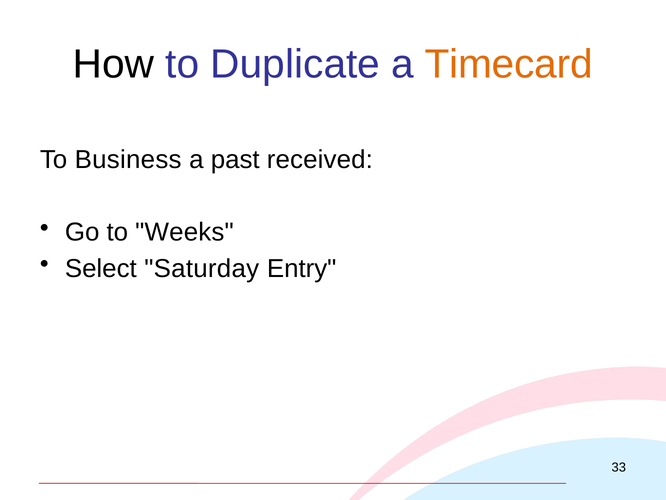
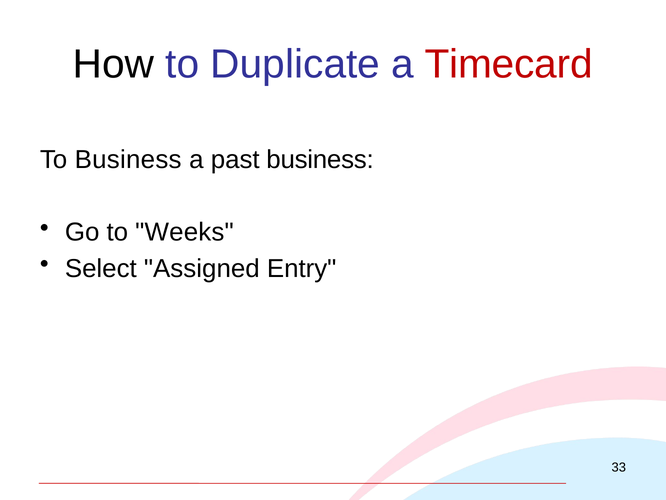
Timecard colour: orange -> red (509, 64)
past received: received -> business (320, 159)
Saturday: Saturday -> Assigned (202, 268)
